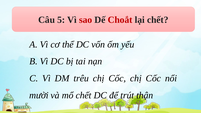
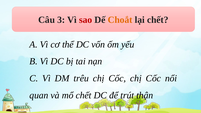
5: 5 -> 3 (61, 20)
Choắt colour: red -> orange (120, 20)
mười: mười -> quan (39, 95)
